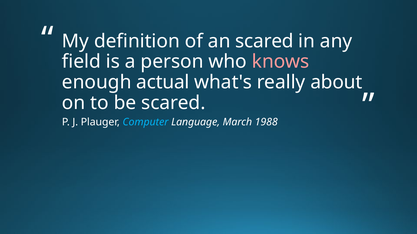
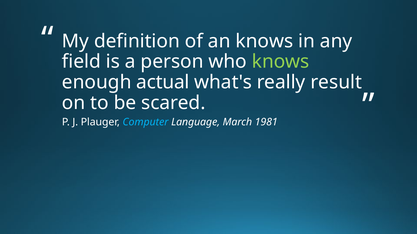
an scared: scared -> knows (264, 41)
knows colour: pink -> light green (281, 62)
about: about -> result (336, 82)
1988: 1988 -> 1981 (266, 122)
